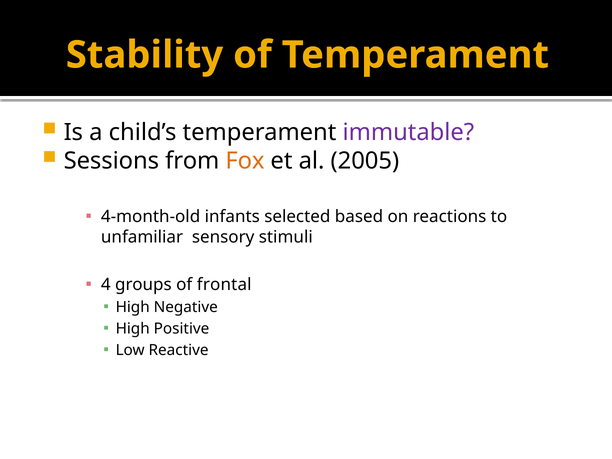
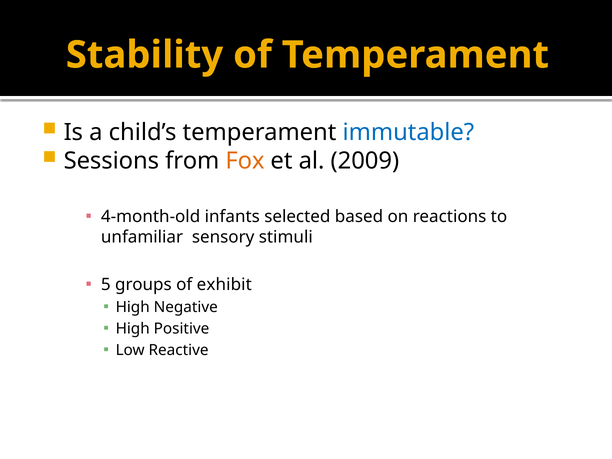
immutable colour: purple -> blue (408, 132)
2005: 2005 -> 2009 (365, 161)
4: 4 -> 5 (106, 285)
frontal: frontal -> exhibit (224, 285)
